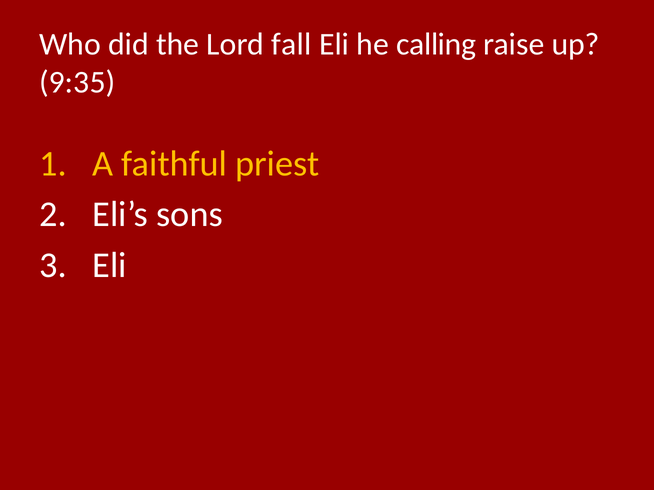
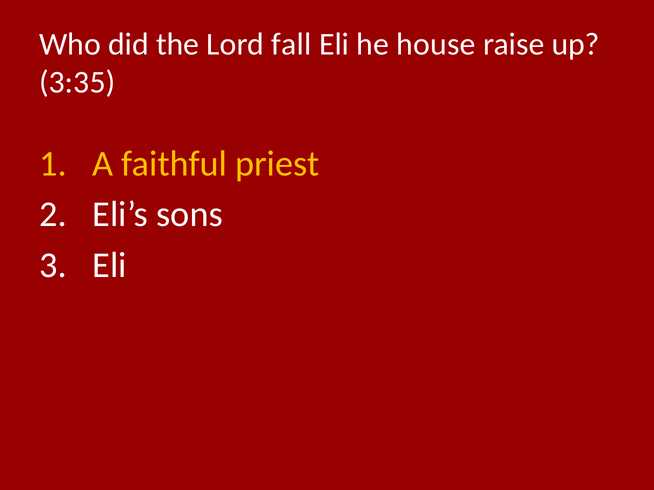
calling: calling -> house (436, 44)
9:35: 9:35 -> 3:35 (77, 82)
